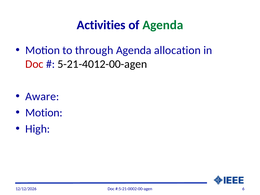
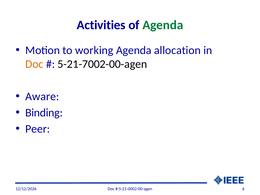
through: through -> working (94, 50)
Doc colour: red -> orange (34, 64)
5-21-4012-00-agen: 5-21-4012-00-agen -> 5-21-7002-00-agen (102, 64)
Motion: Motion -> Binding (44, 113)
High: High -> Peer (38, 129)
